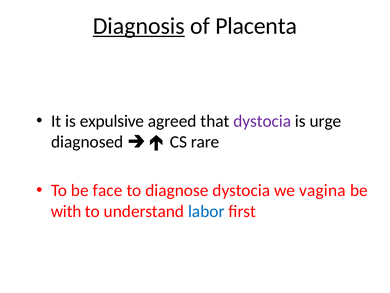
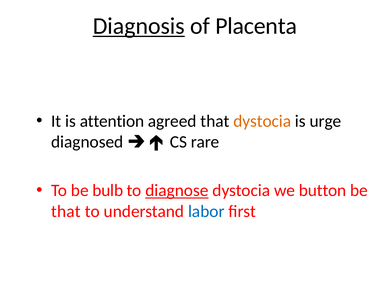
expulsive: expulsive -> attention (112, 121)
dystocia colour: purple -> orange (262, 121)
face: face -> bulb (108, 190)
diagnose underline: none -> present (177, 190)
vagina: vagina -> button (323, 190)
with: with -> that (66, 211)
